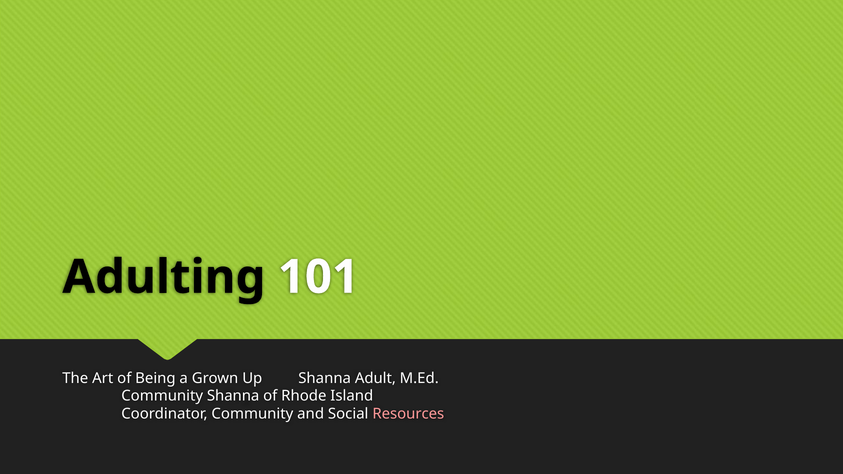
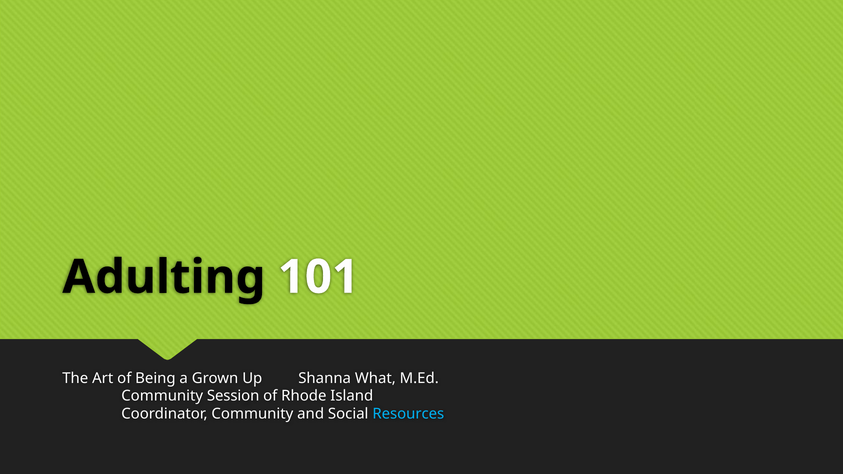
Adult: Adult -> What (375, 378)
Community Shanna: Shanna -> Session (233, 396)
Resources colour: pink -> light blue (408, 414)
